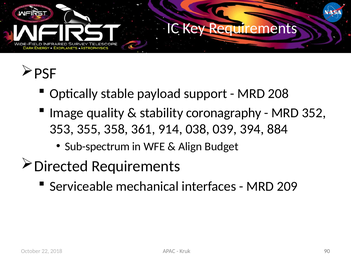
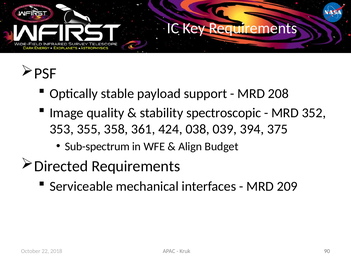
coronagraphy: coronagraphy -> spectroscopic (224, 113)
914: 914 -> 424 (170, 129)
884: 884 -> 375 (277, 129)
